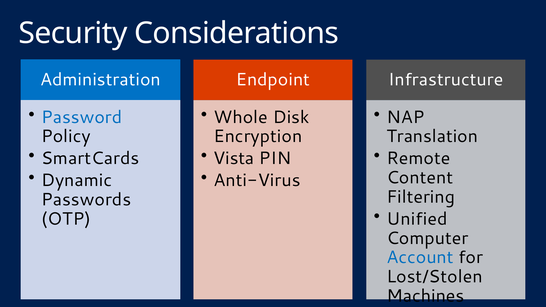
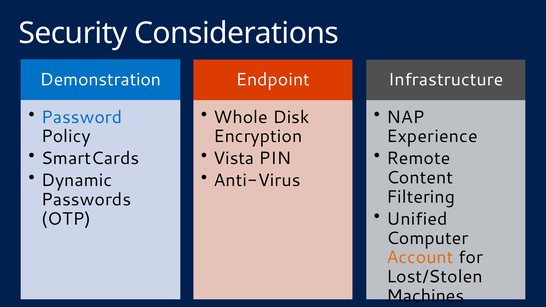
Administration: Administration -> Demonstration (101, 80)
Translation: Translation -> Experience (432, 136)
Account colour: blue -> orange (420, 257)
